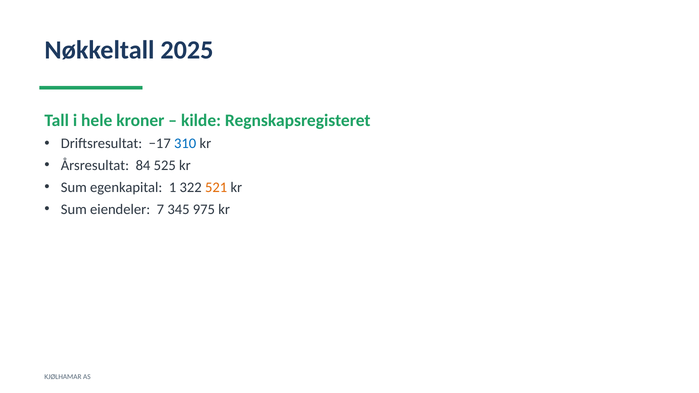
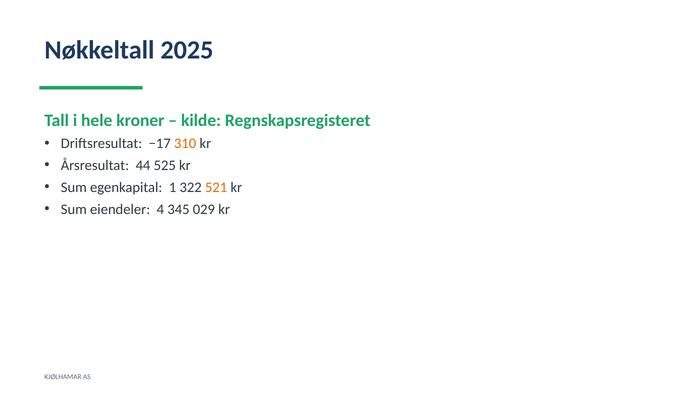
310 colour: blue -> orange (185, 144)
84: 84 -> 44 (143, 166)
7: 7 -> 4 (160, 209)
975: 975 -> 029 (204, 209)
